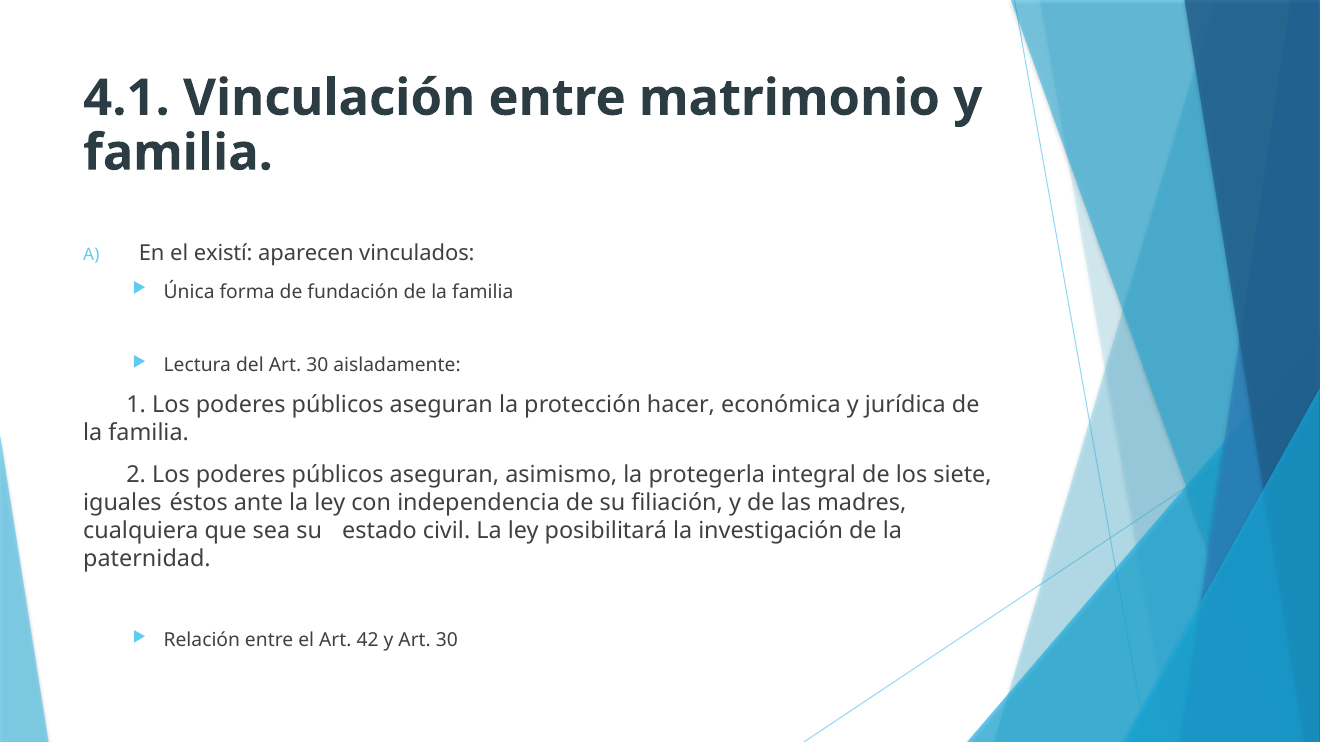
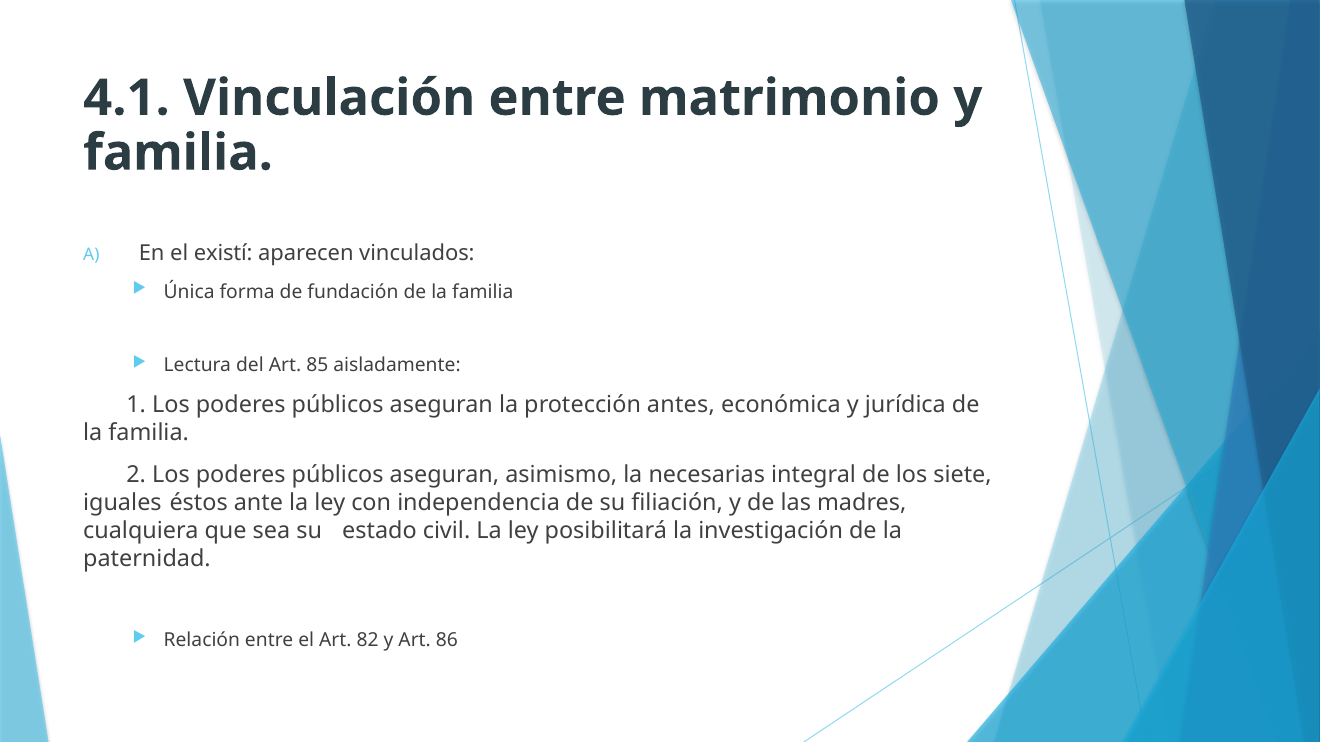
del Art 30: 30 -> 85 (317, 366)
hacer: hacer -> antes (681, 405)
protegerla: protegerla -> necesarias (707, 475)
42: 42 -> 82 (368, 640)
y Art 30: 30 -> 86 (447, 640)
